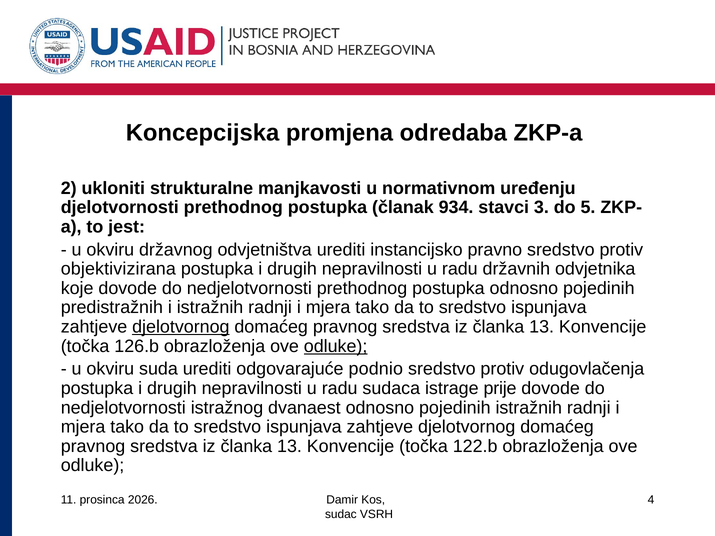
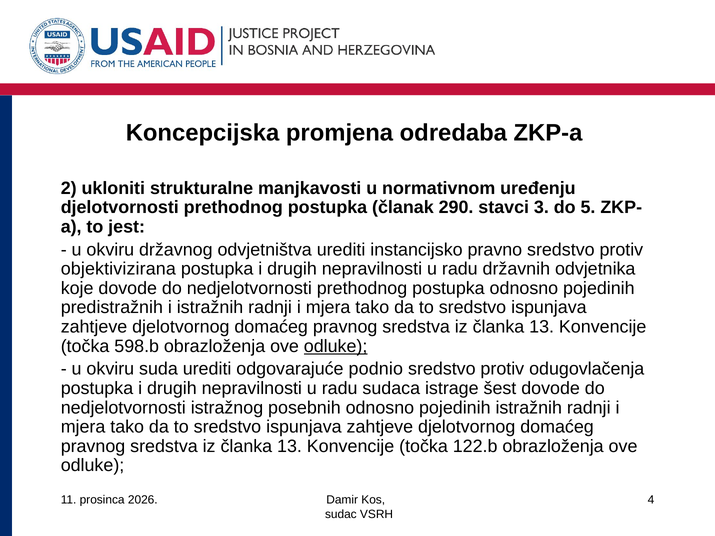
934: 934 -> 290 (456, 208)
djelotvornog underline: present -> none (181, 327)
126.b: 126.b -> 598.b (137, 346)
prije: prije -> šest (500, 389)
dvanaest: dvanaest -> posebnih (304, 408)
